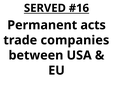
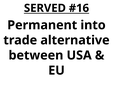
acts: acts -> into (93, 25)
companies: companies -> alternative (75, 40)
